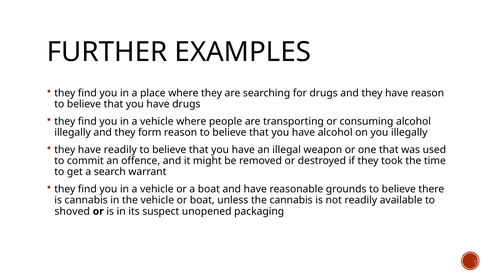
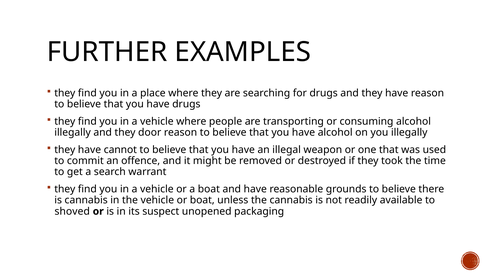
form: form -> door (150, 133)
have readily: readily -> cannot (120, 150)
